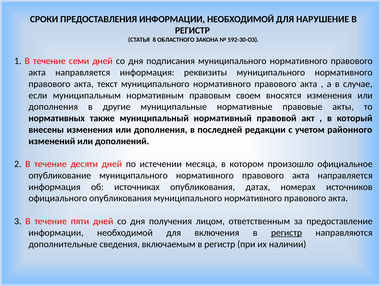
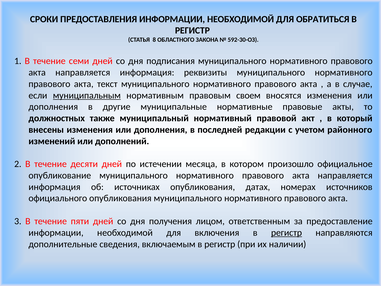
НАРУШЕНИЕ: НАРУШЕНИЕ -> ОБРАТИТЬСЯ (323, 19)
муниципальным underline: none -> present (87, 95)
нормативных: нормативных -> должностных (57, 118)
